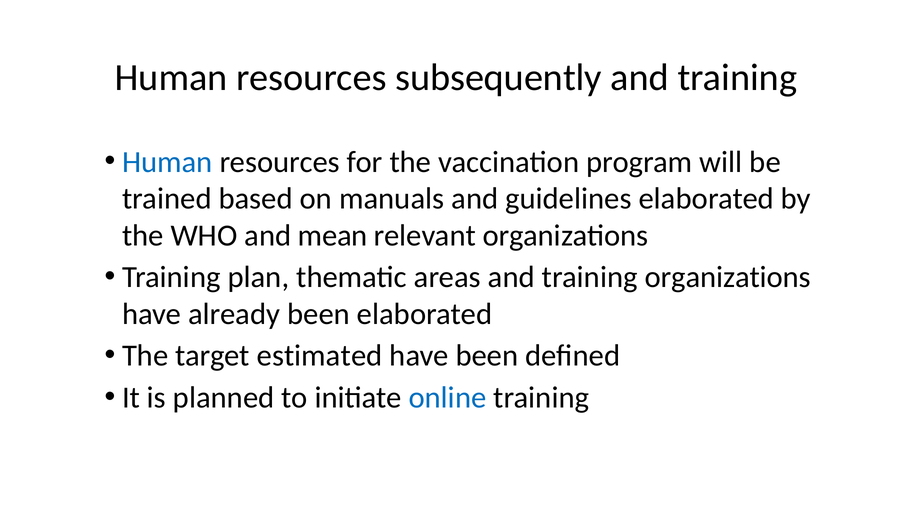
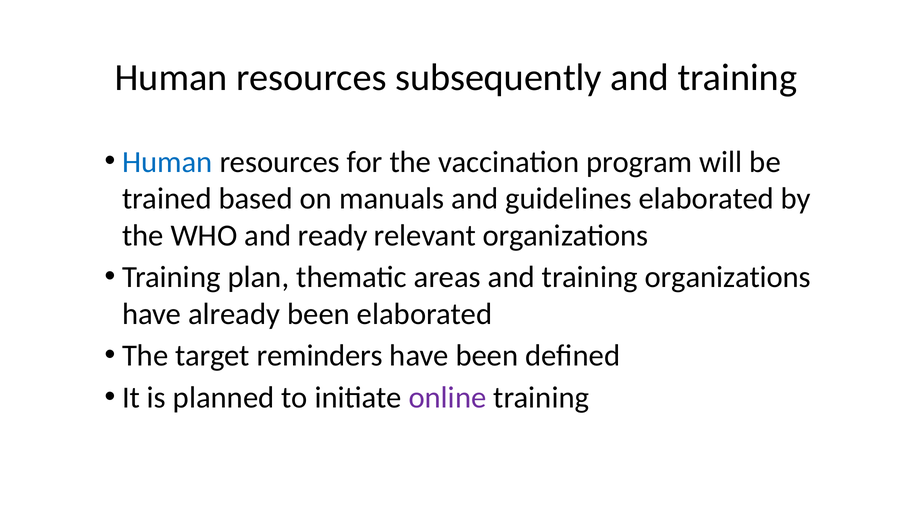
mean: mean -> ready (333, 236)
estimated: estimated -> reminders (320, 356)
online colour: blue -> purple (448, 398)
